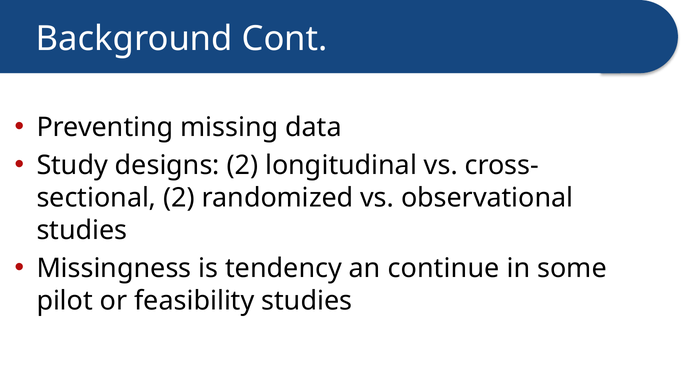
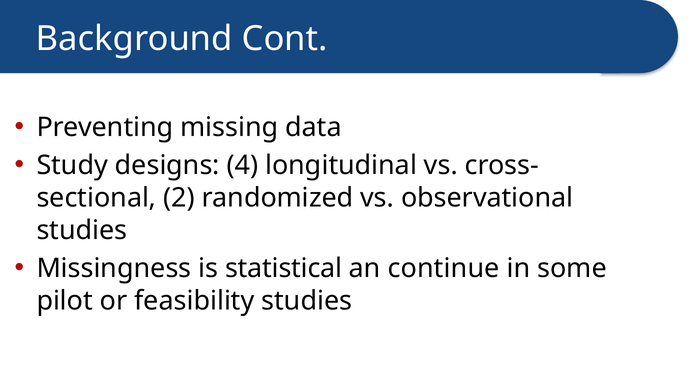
designs 2: 2 -> 4 (242, 165)
tendency: tendency -> statistical (284, 268)
